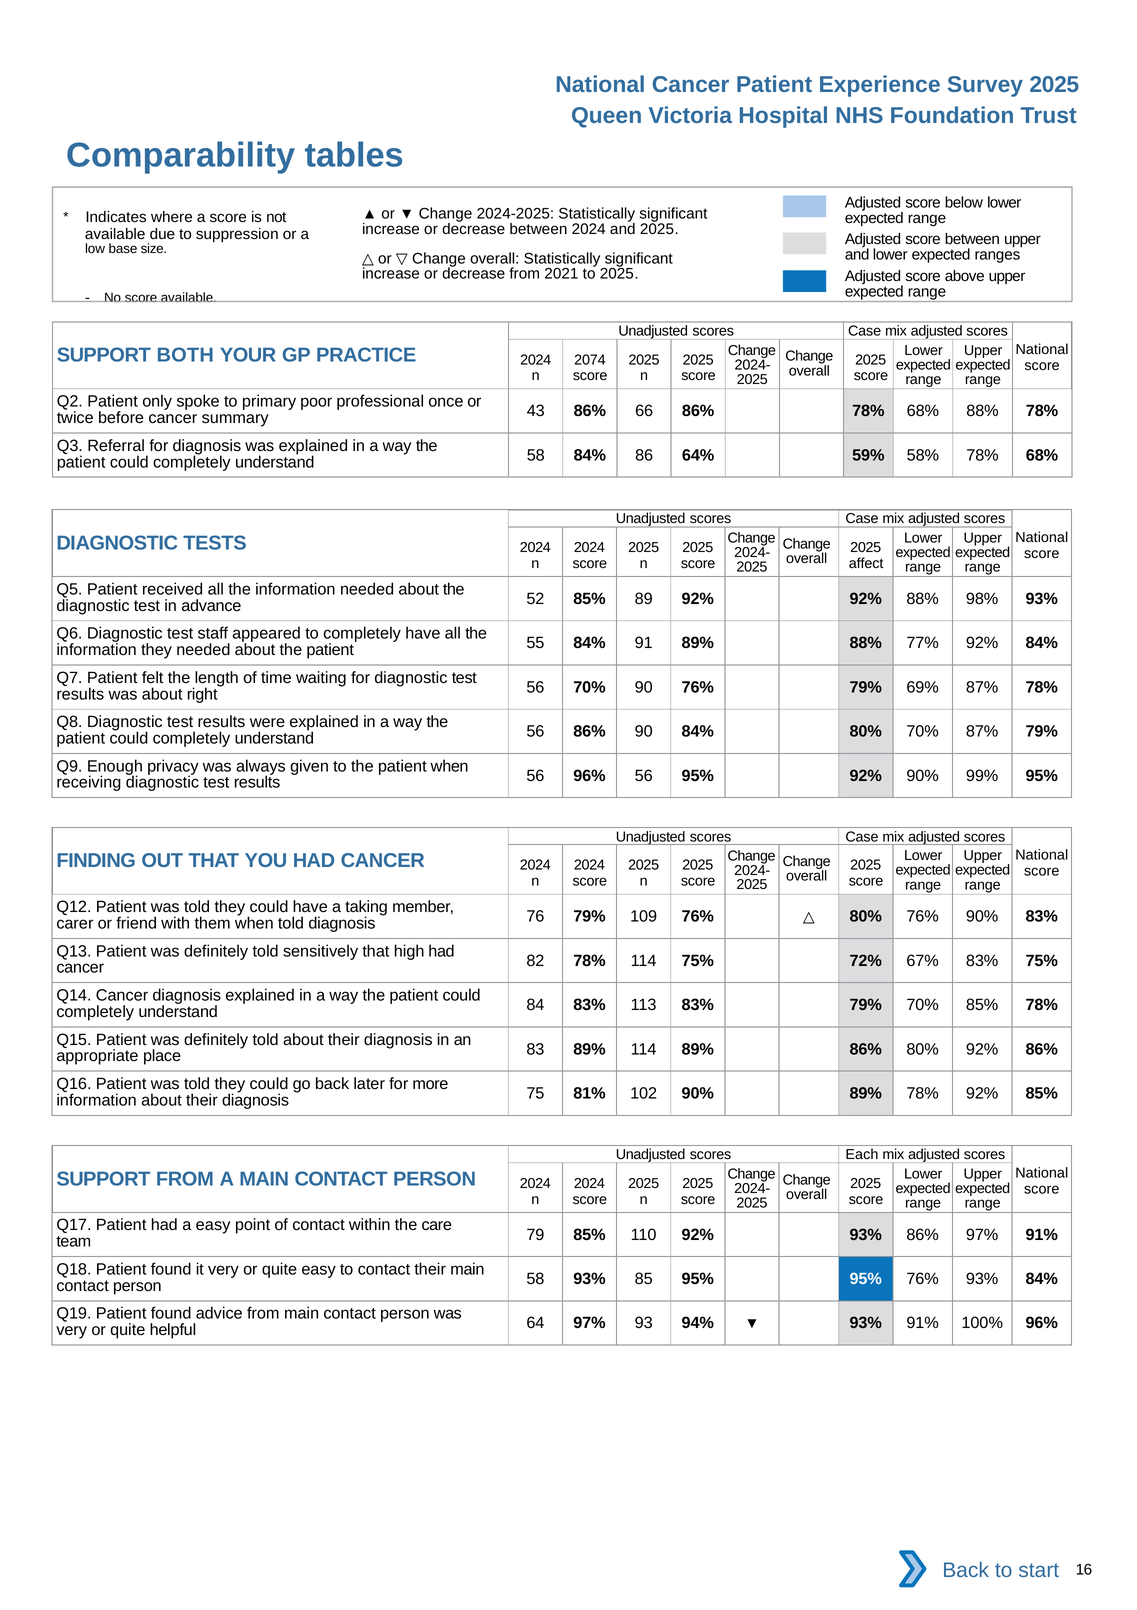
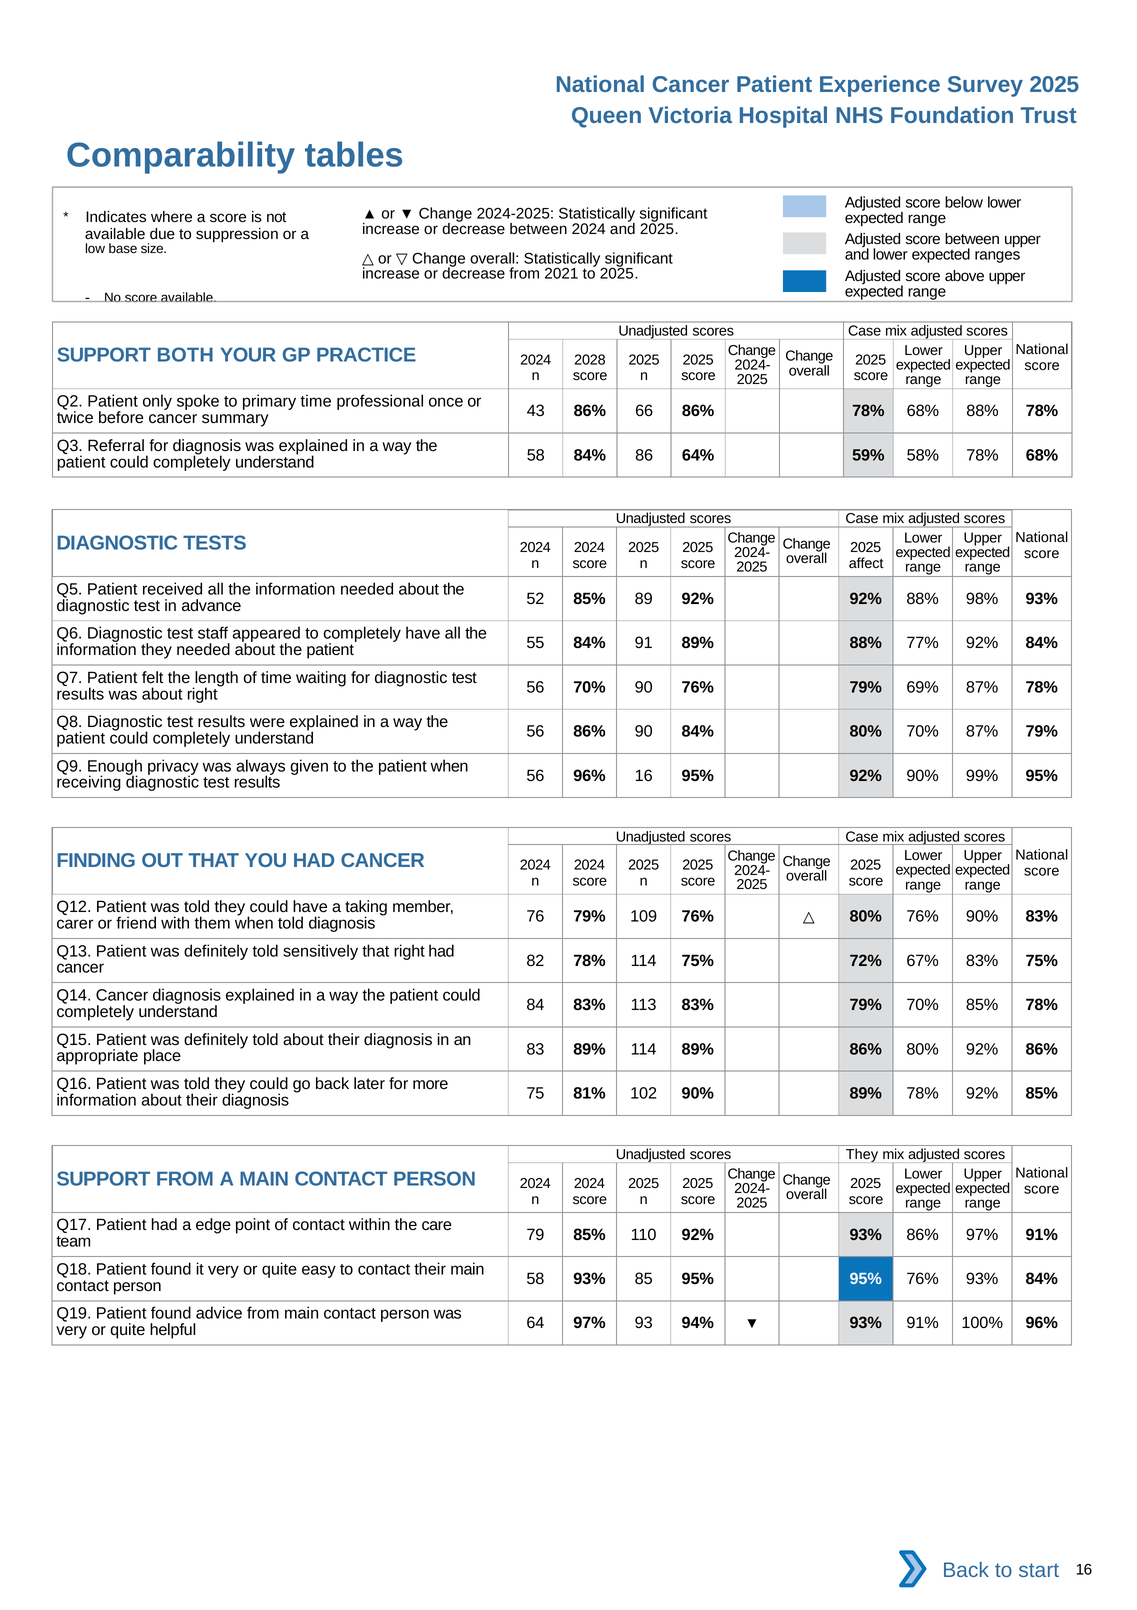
2074: 2074 -> 2028 (590, 360)
primary poor: poor -> time (316, 401)
96% 56: 56 -> 16 (644, 775)
that high: high -> right (409, 951)
scores Each: Each -> They (862, 1154)
a easy: easy -> edge (213, 1224)
